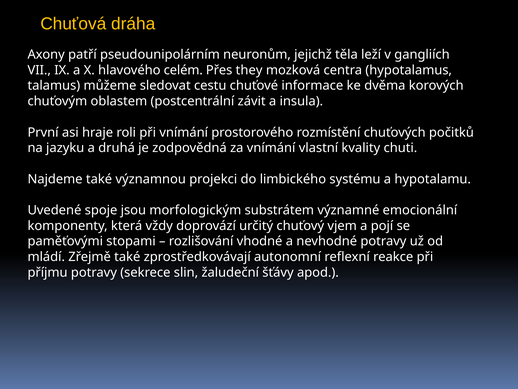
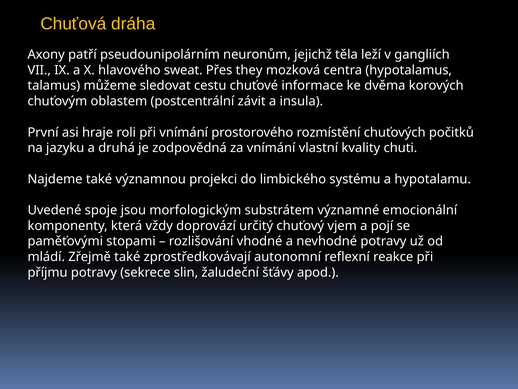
celém: celém -> sweat (183, 70)
